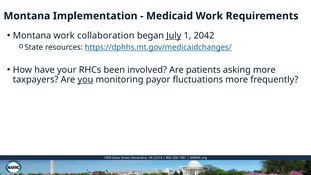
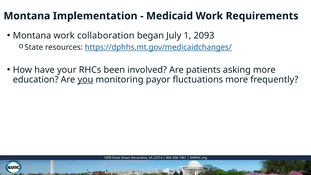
July underline: present -> none (174, 36)
2042: 2042 -> 2093 (204, 36)
taxpayers: taxpayers -> education (36, 80)
